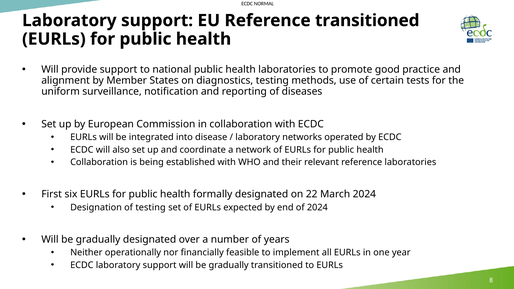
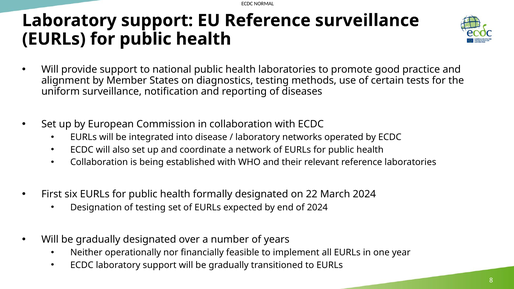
Reference transitioned: transitioned -> surveillance (367, 21)
